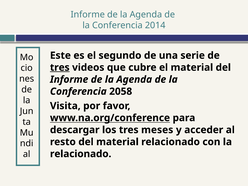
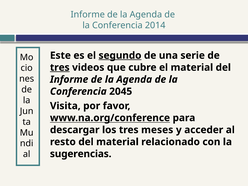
segundo underline: none -> present (120, 55)
2058: 2058 -> 2045 (121, 91)
relacionado: relacionado -> sugerencias (81, 154)
